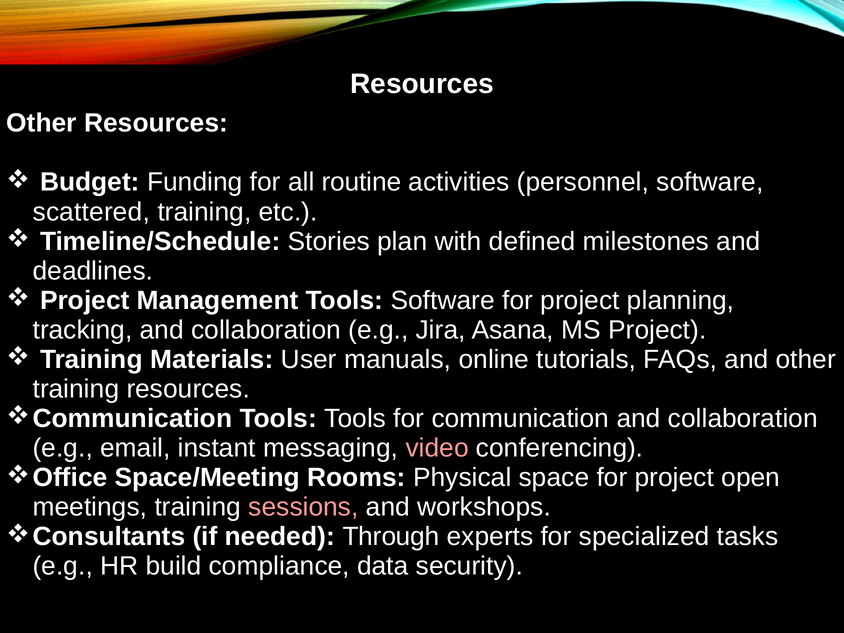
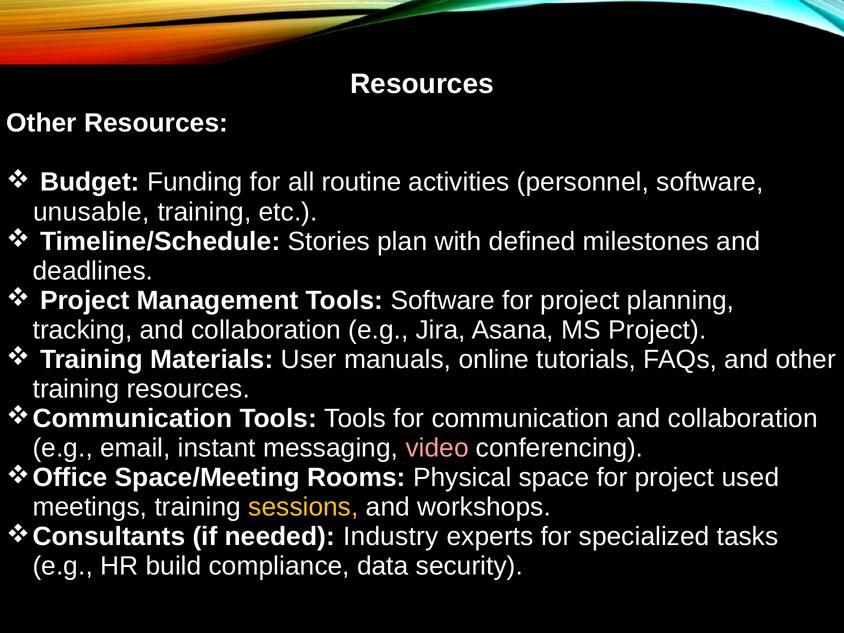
scattered: scattered -> unusable (91, 212)
open: open -> used (751, 478)
sessions colour: pink -> yellow (303, 507)
Through: Through -> Industry (391, 537)
